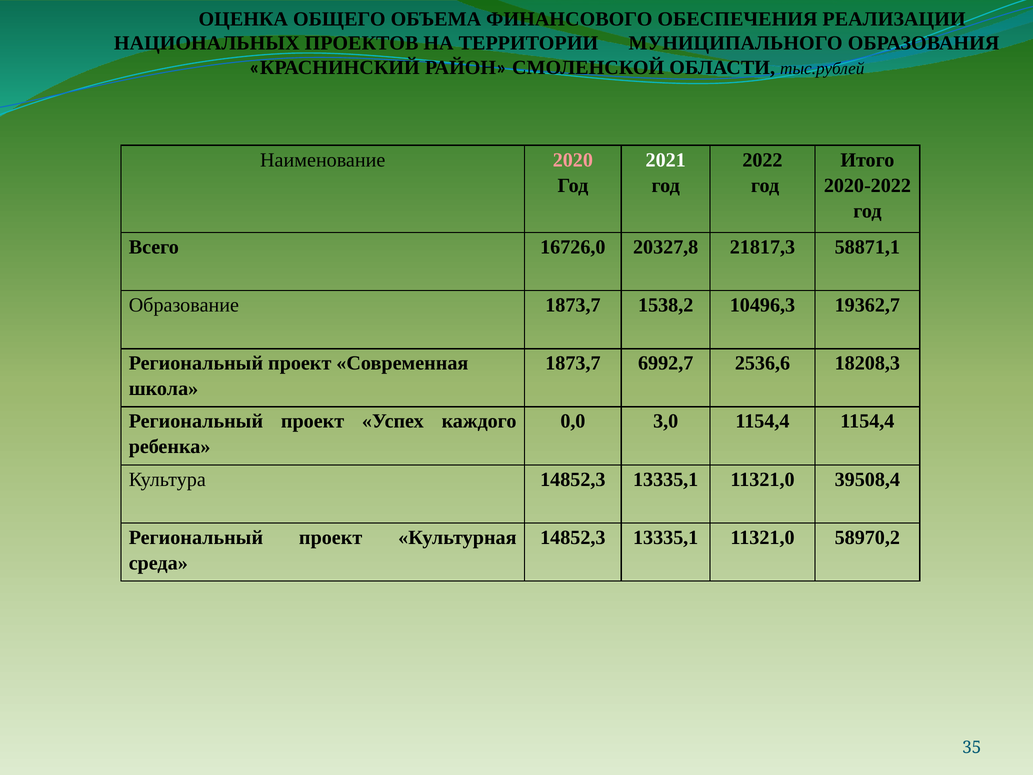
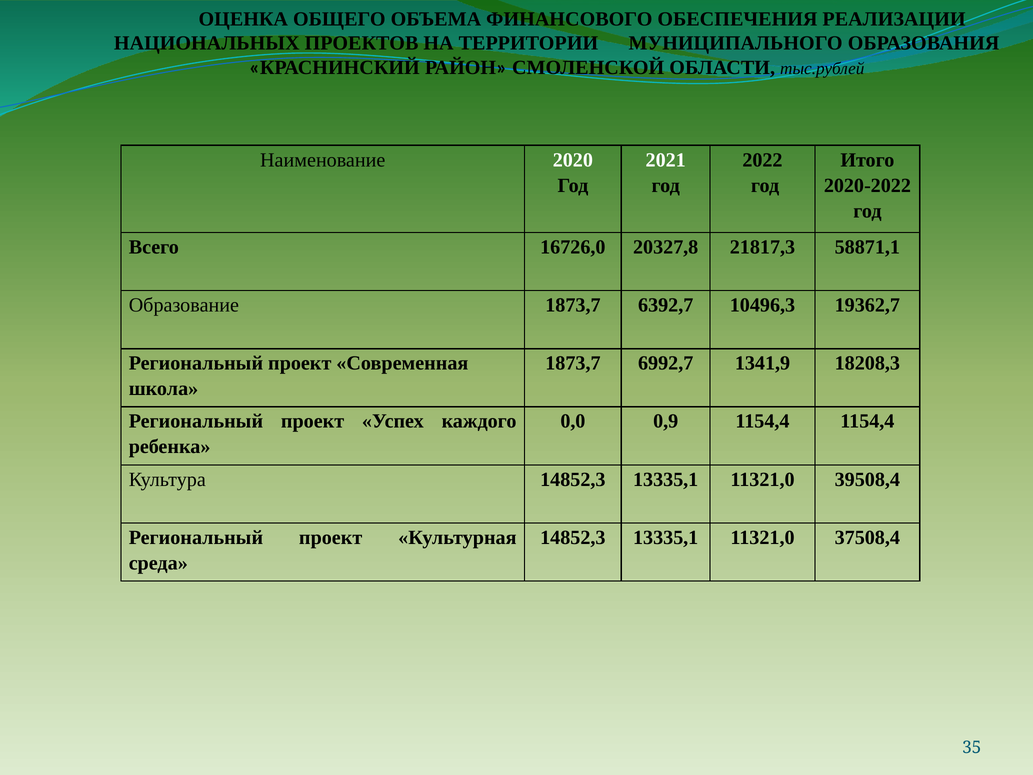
2020 colour: pink -> white (573, 160)
1538,2: 1538,2 -> 6392,7 (666, 305)
2536,6: 2536,6 -> 1341,9 (763, 363)
3,0: 3,0 -> 0,9 (666, 421)
58970,2: 58970,2 -> 37508,4 (867, 537)
